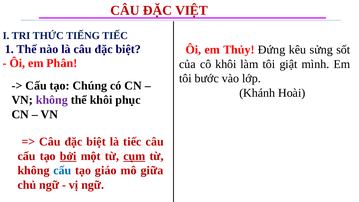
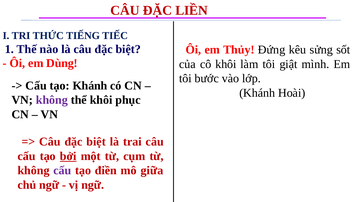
VIỆT: VIỆT -> LIỀN (191, 10)
Phân: Phân -> Dùng (62, 63)
tạo Chúng: Chúng -> Khánh (90, 86)
là tiếc: tiếc -> trai (132, 142)
cụm underline: present -> none (134, 156)
cấu colour: blue -> purple (62, 170)
giáo: giáo -> điền (106, 170)
